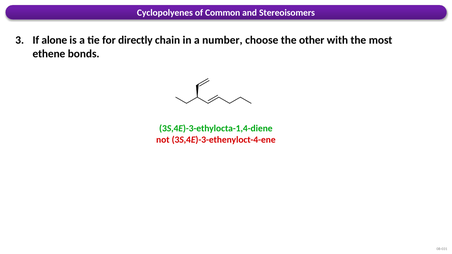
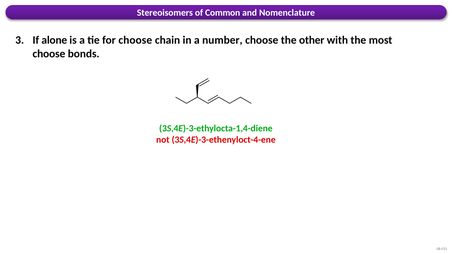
Cyclopolyenes: Cyclopolyenes -> Stereoisomers (165, 13)
Stereoisomers: Stereoisomers -> Nomenclature (287, 13)
for directly: directly -> choose (135, 40)
ethene: ethene -> choose (49, 54)
